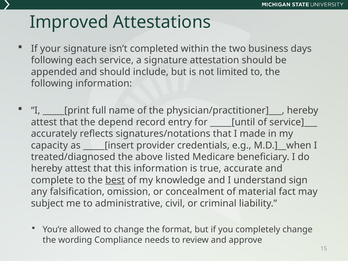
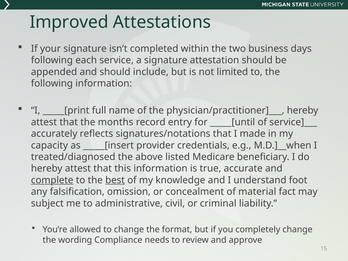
depend: depend -> months (116, 122)
complete underline: none -> present (52, 180)
sign: sign -> foot (298, 180)
